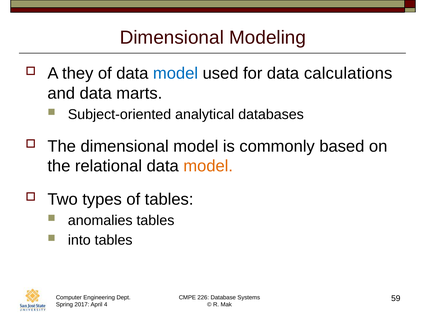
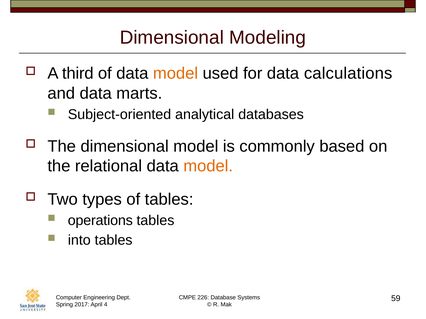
they: they -> third (78, 74)
model colour: blue -> orange (176, 74)
anomalies: anomalies -> operations (100, 221)
